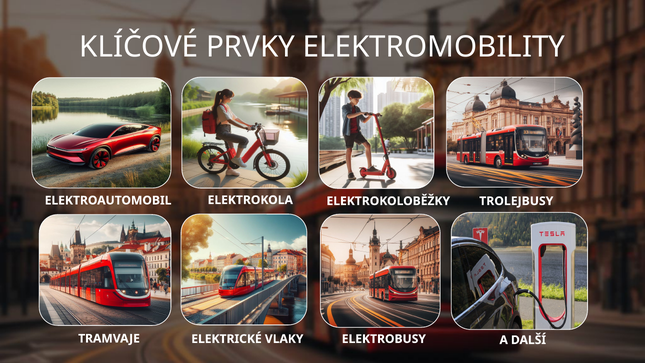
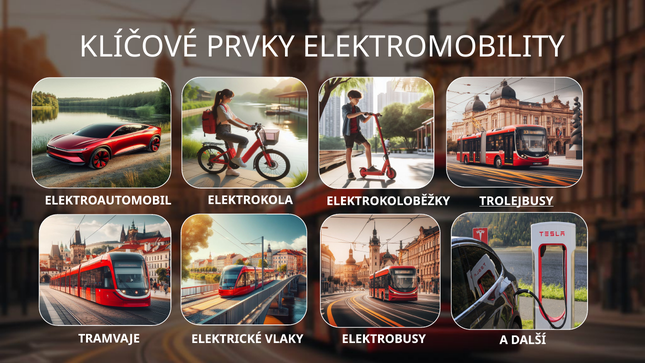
TROLEJBUSY underline: none -> present (516, 201)
